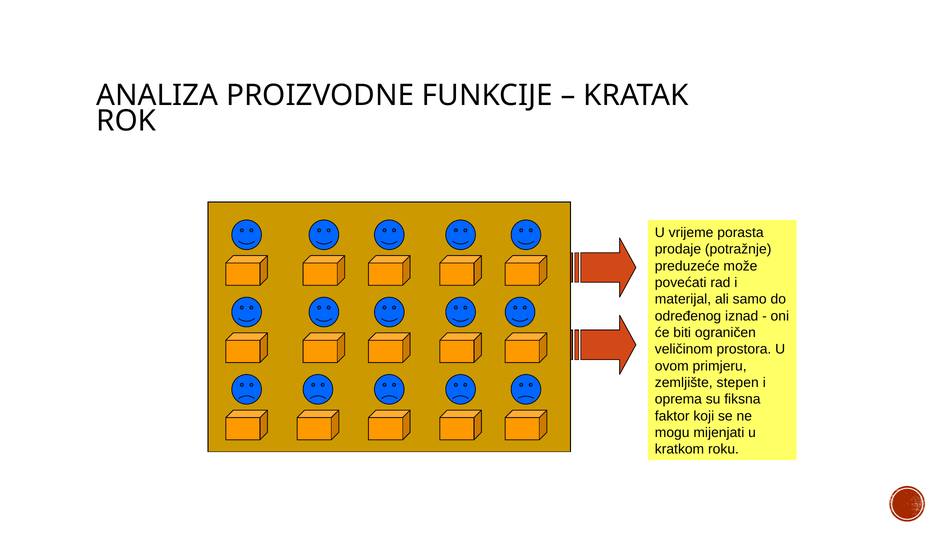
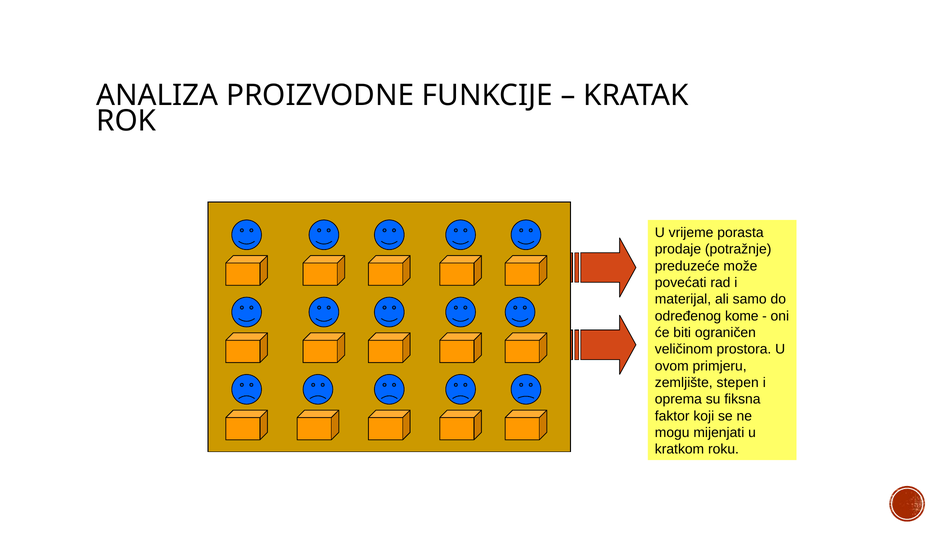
iznad: iznad -> kome (742, 316)
